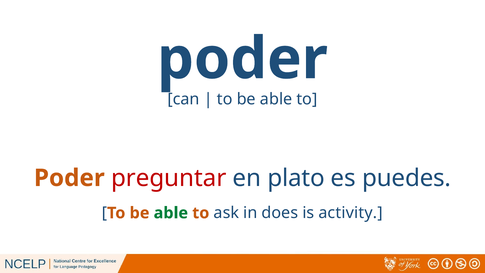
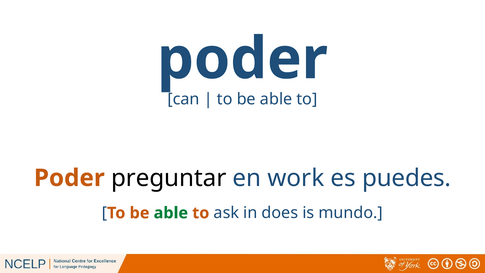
preguntar colour: red -> black (169, 178)
plato: plato -> work (296, 178)
activity: activity -> mundo (351, 213)
